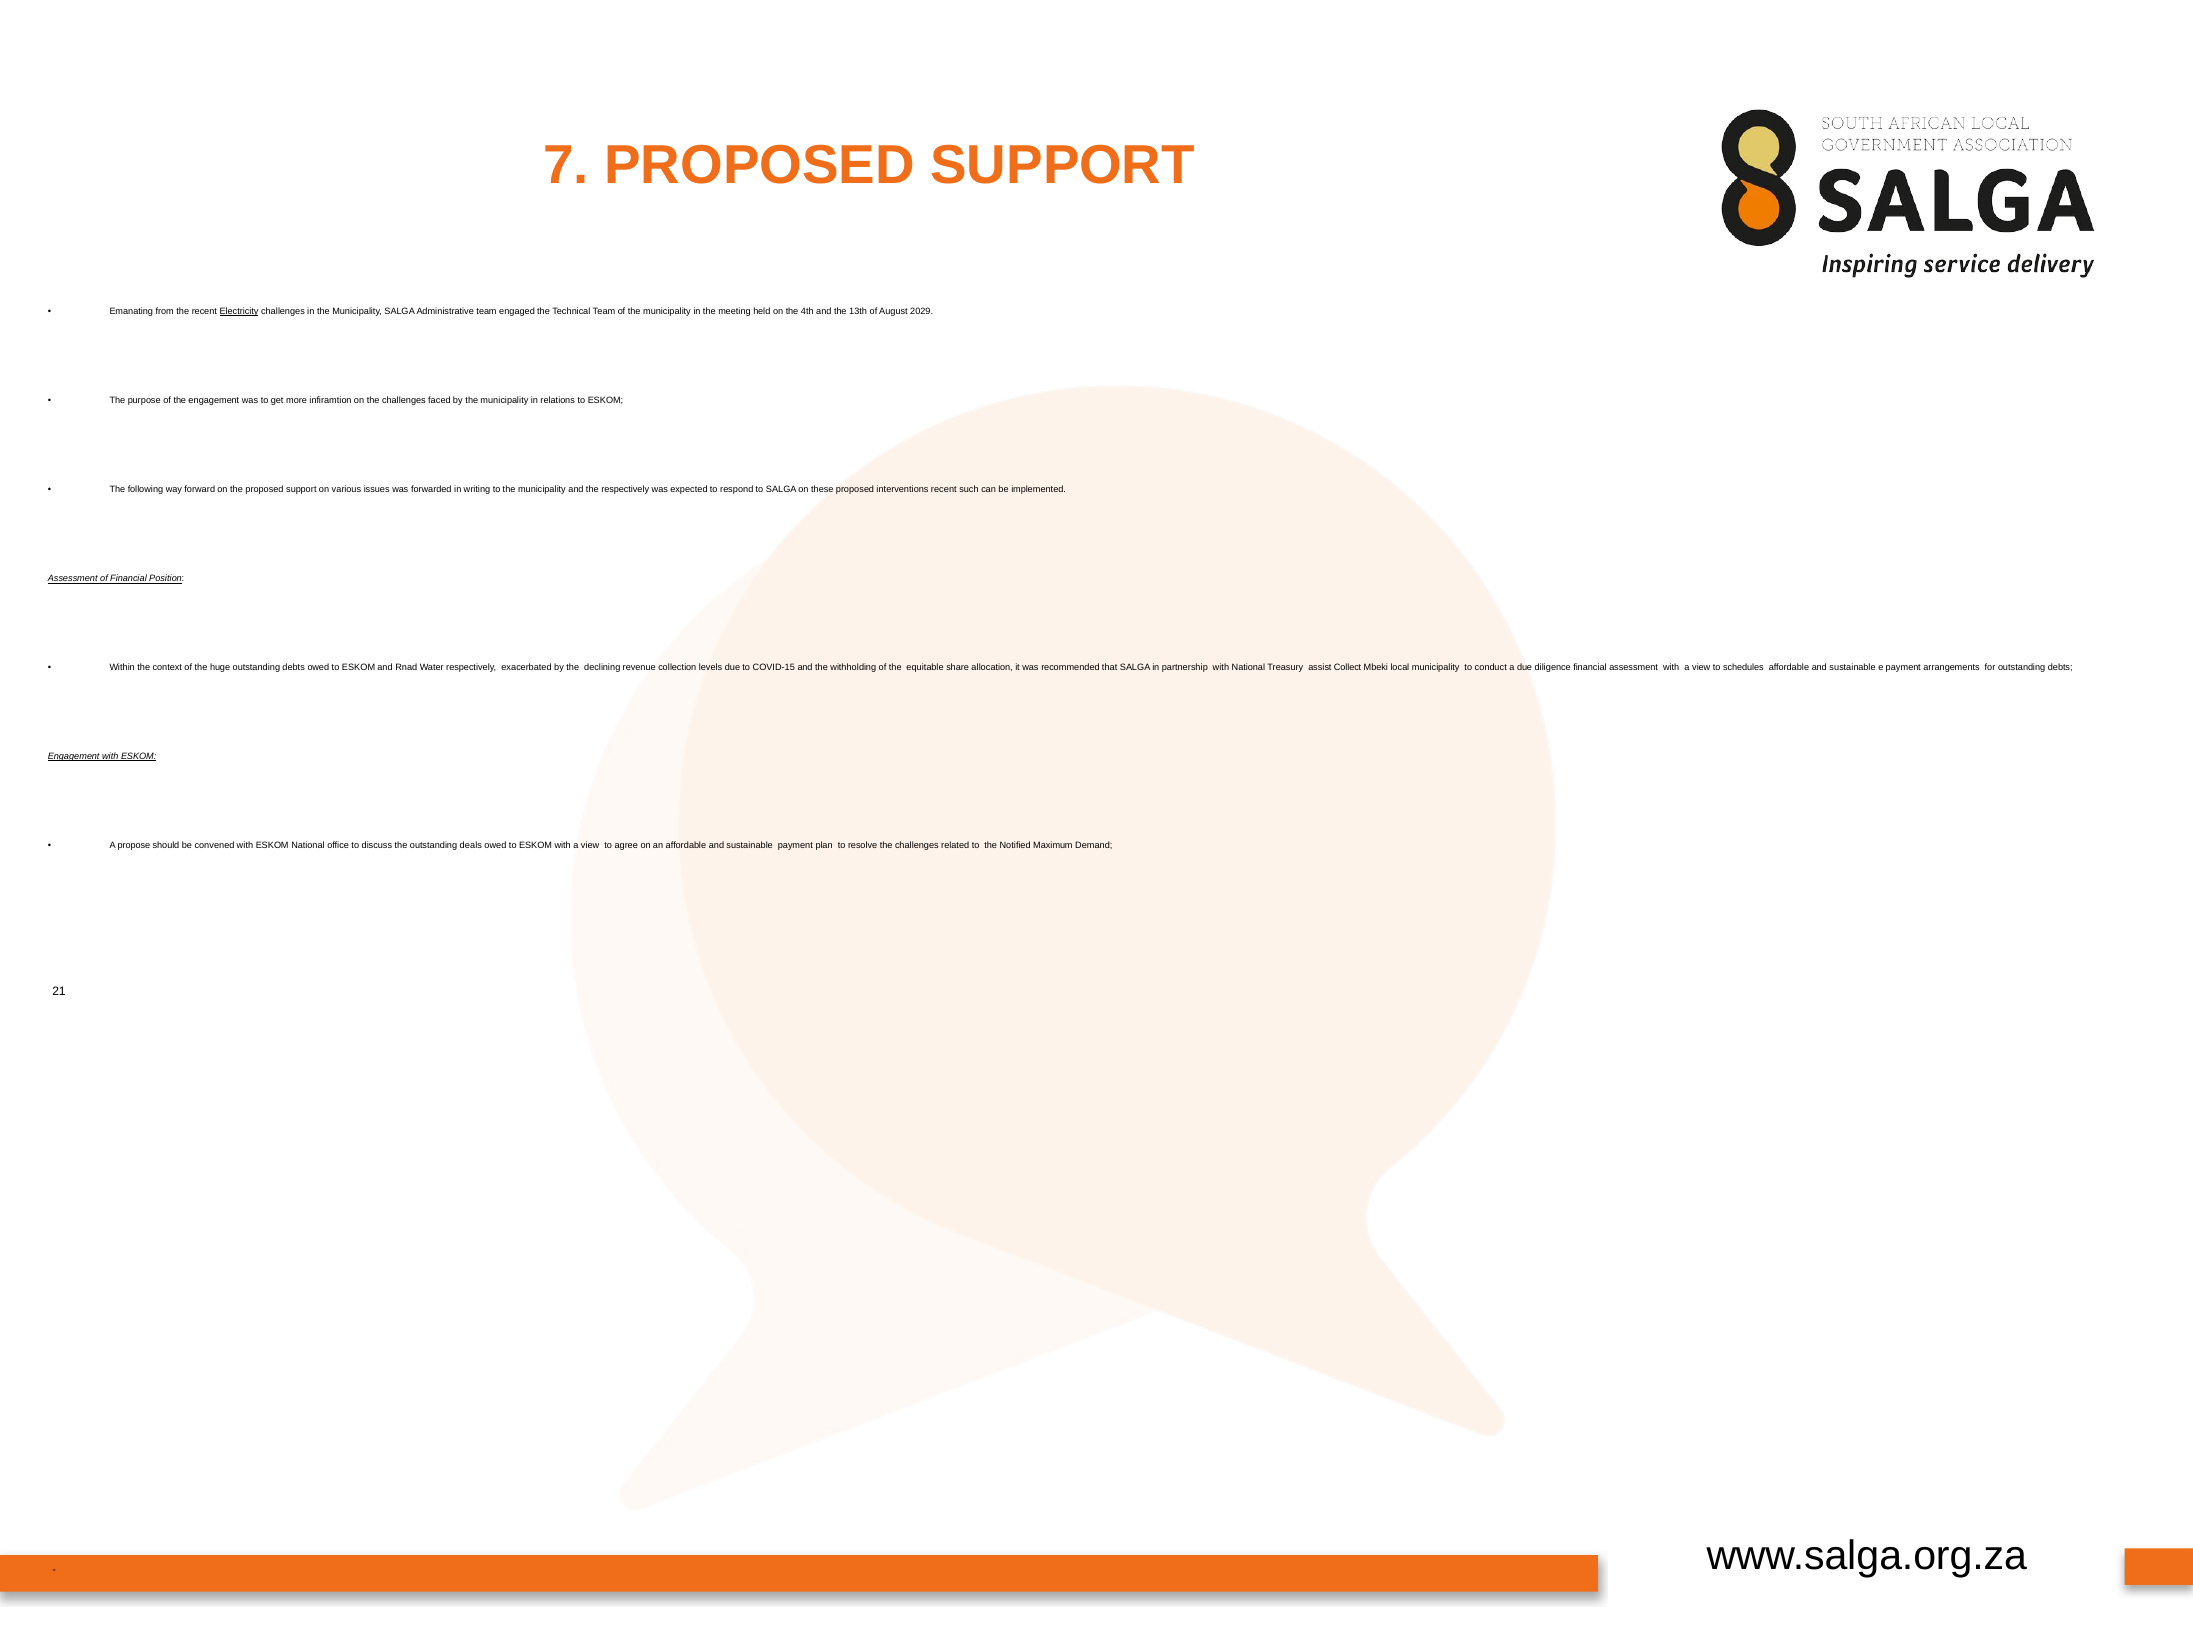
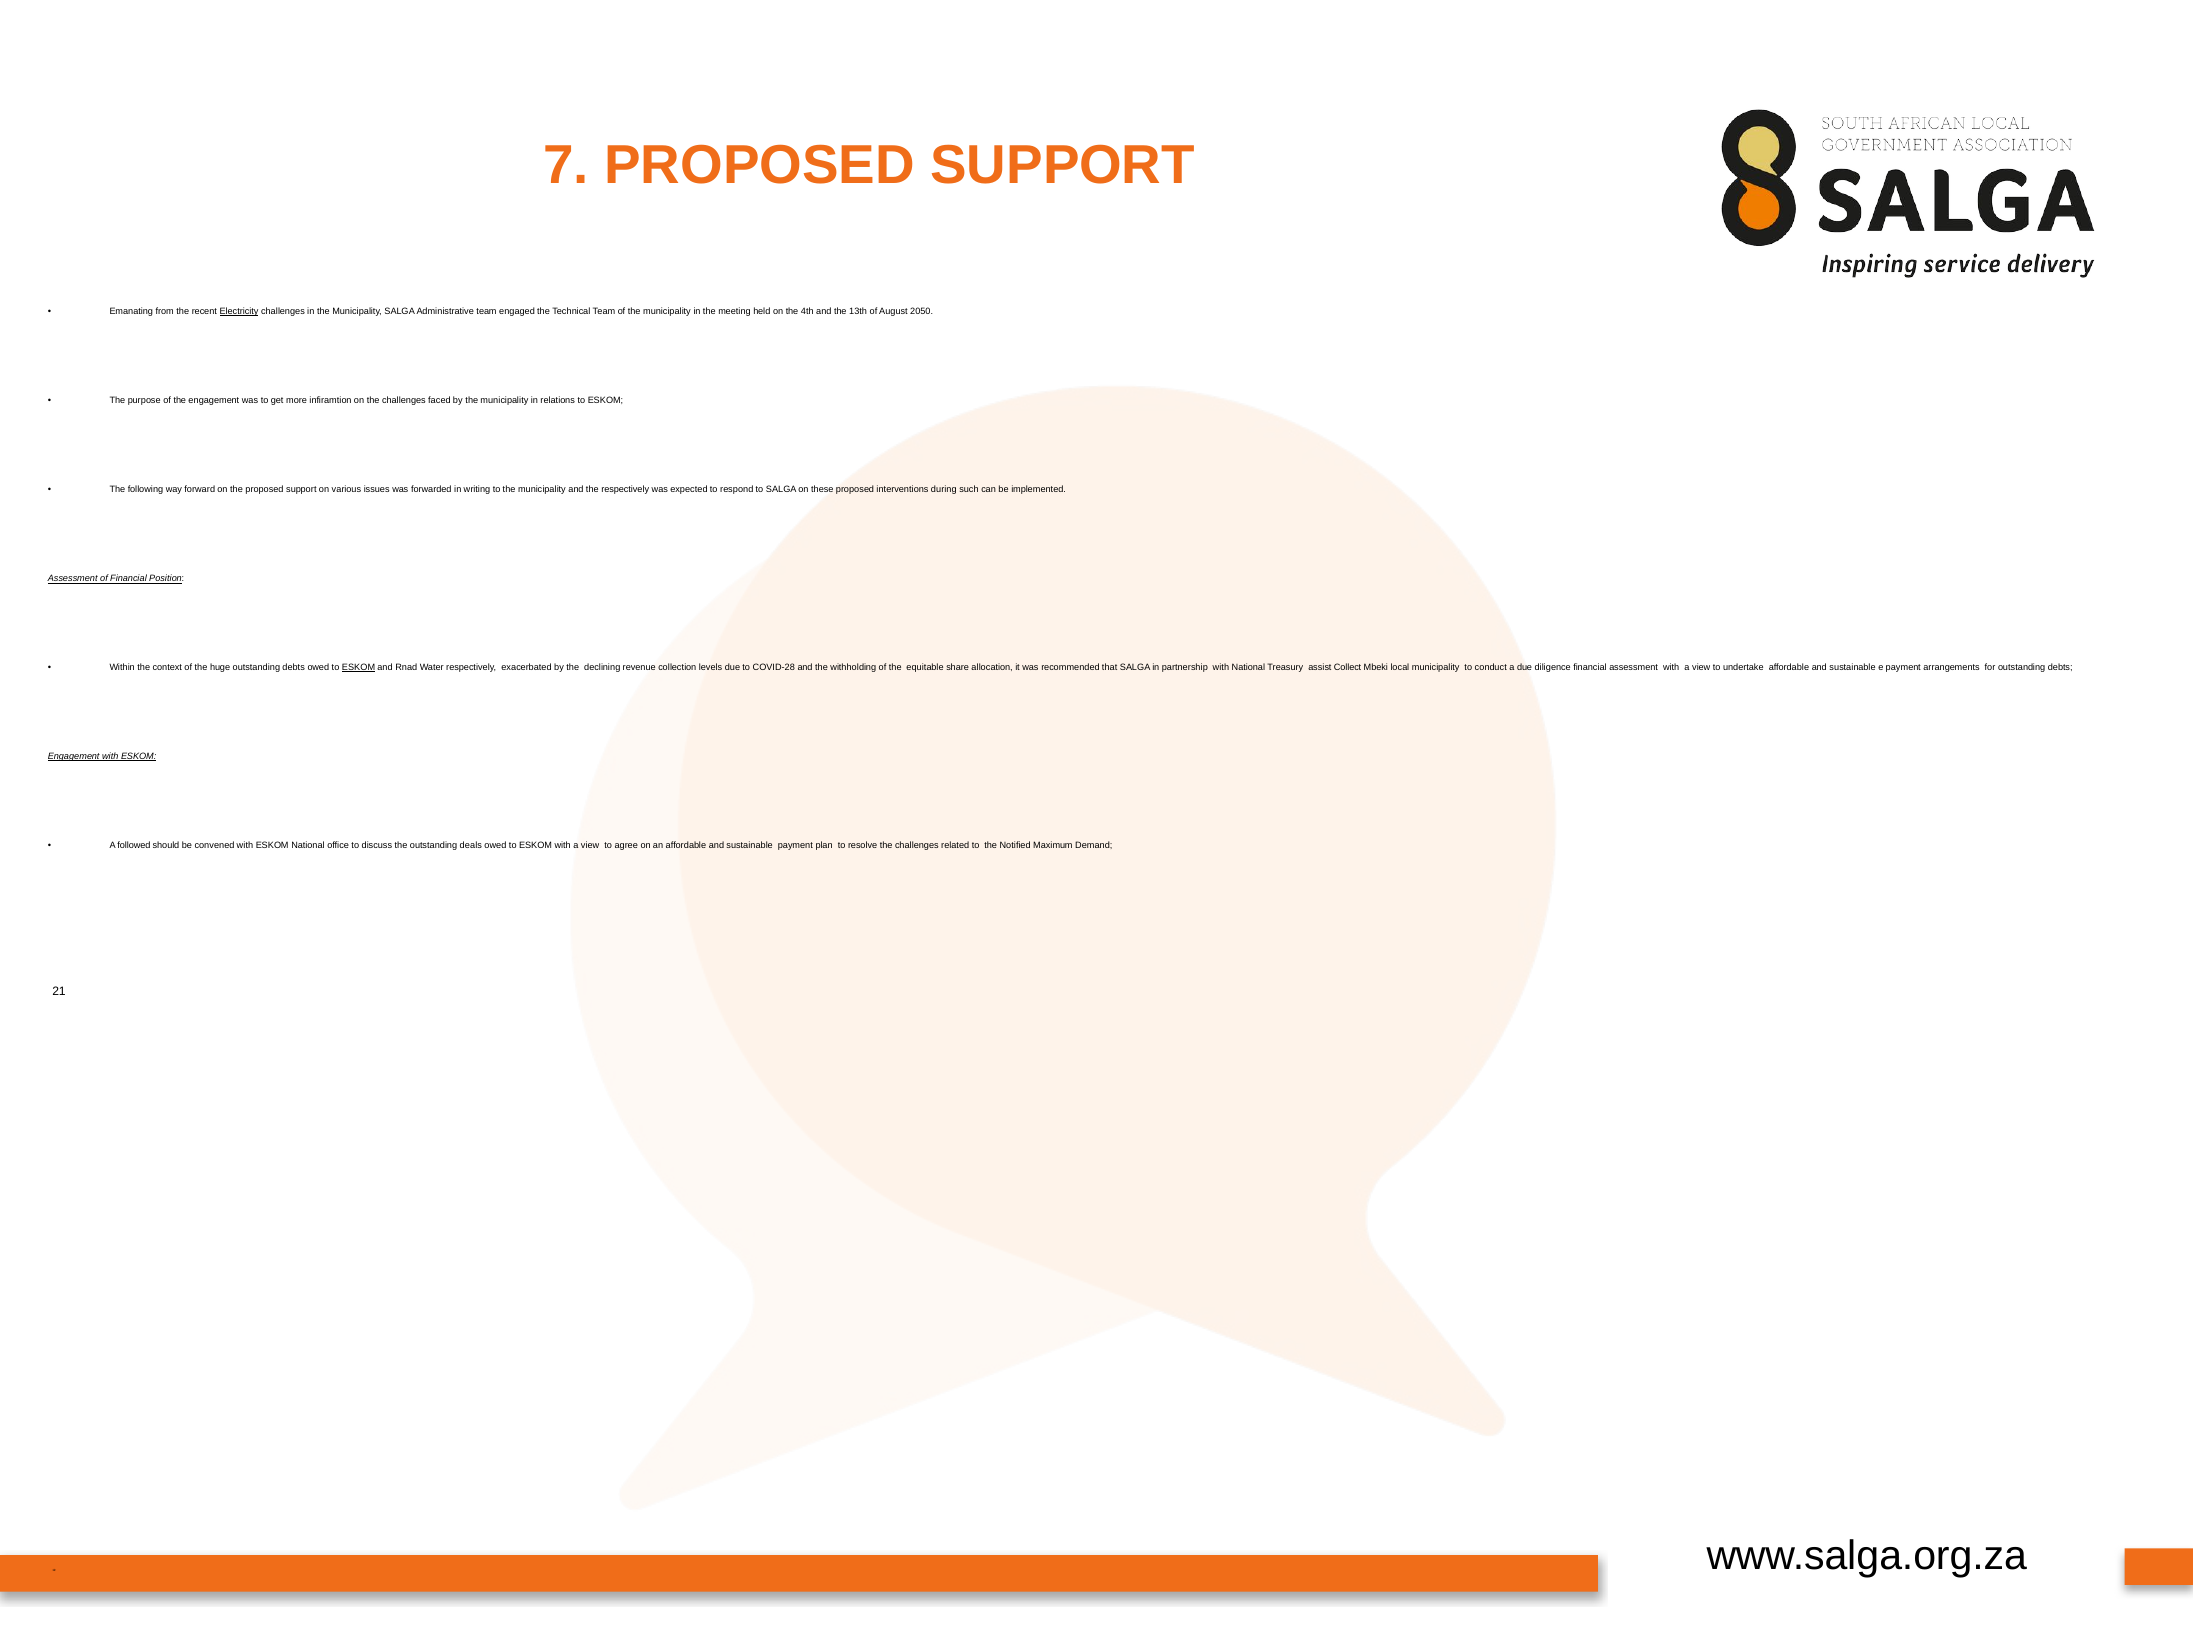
2029: 2029 -> 2050 (922, 312)
interventions recent: recent -> during (944, 490)
ESKOM underline: none -> present (359, 667)
COVID-15: COVID-15 -> COVID-28 (774, 667)
schedules: schedules -> undertake (1743, 667)
propose: propose -> followed (134, 845)
